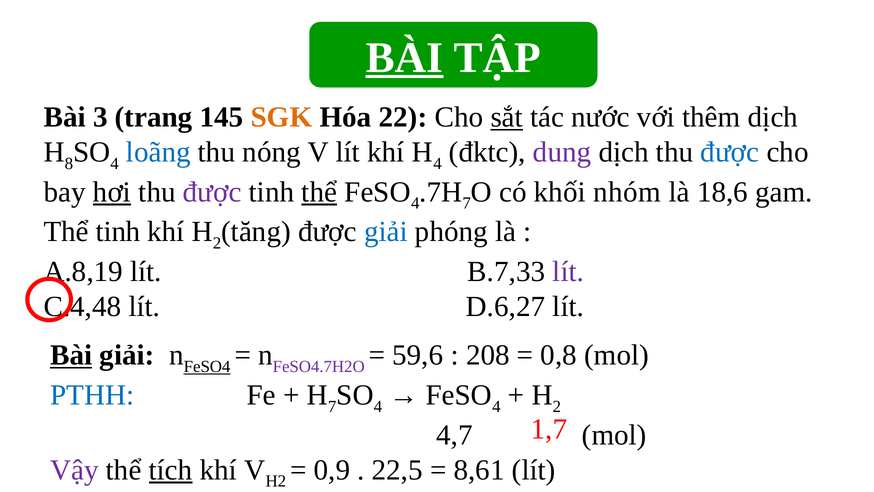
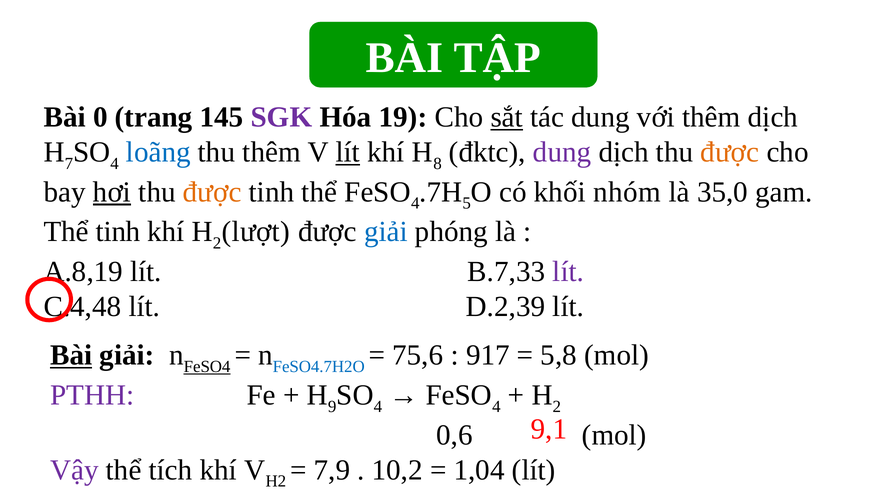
BÀI underline: present -> none (405, 58)
3: 3 -> 0 (100, 117)
SGK colour: orange -> purple (282, 117)
22: 22 -> 19 (403, 117)
tác nước: nước -> dung (601, 117)
8: 8 -> 7 (69, 163)
thu nóng: nóng -> thêm (272, 152)
lít underline: none -> present (348, 152)
4: 4 -> 8 (438, 163)
được colour: blue -> orange (730, 152)
được colour: purple -> orange (212, 192)
thể underline: present -> none (319, 192)
7: 7 -> 5 (467, 203)
18,6: 18,6 -> 35,0 (723, 192)
tăng: tăng -> lượt (256, 232)
D.6,27: D.6,27 -> D.2,39 (505, 306)
FeSO4.7H2O colour: purple -> blue (319, 366)
59,6: 59,6 -> 75,6 (418, 355)
208: 208 -> 917 (488, 355)
0,8: 0,8 -> 5,8 (559, 355)
PTHH colour: blue -> purple (92, 395)
7: 7 -> 9 (332, 406)
1,7: 1,7 -> 9,1 (549, 429)
4,7: 4,7 -> 0,6 (454, 435)
tích underline: present -> none (171, 470)
0,9: 0,9 -> 7,9 (332, 470)
22,5: 22,5 -> 10,2 (397, 470)
8,61: 8,61 -> 1,04 (479, 470)
